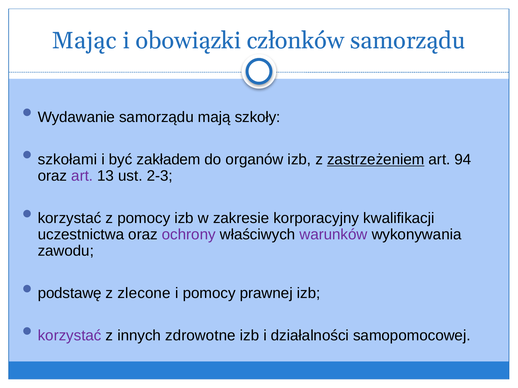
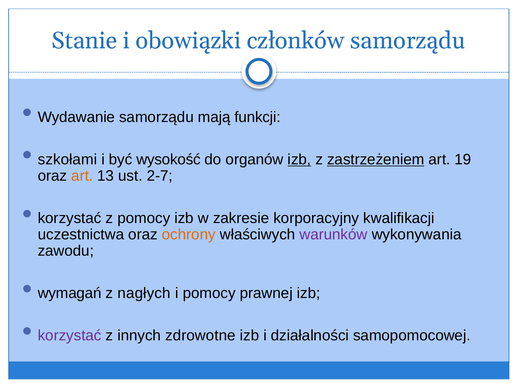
Mając: Mając -> Stanie (84, 41)
szkoły: szkoły -> funkcji (258, 117)
zakładem: zakładem -> wysokość (169, 160)
izb underline: none -> present (299, 160)
94: 94 -> 19 (463, 160)
art colour: purple -> orange (82, 176)
2-3: 2-3 -> 2-7 (160, 176)
ochrony colour: purple -> orange (189, 235)
podstawę: podstawę -> wymagań (70, 294)
zlecone: zlecone -> nagłych (144, 294)
